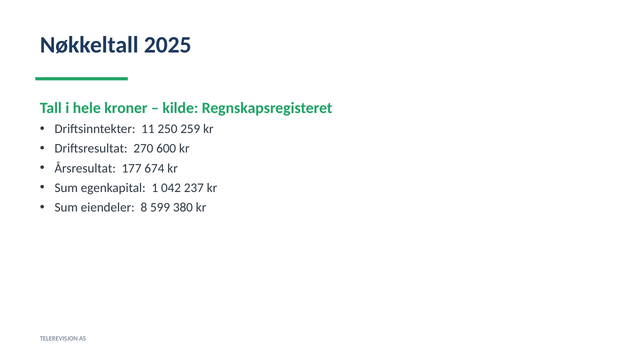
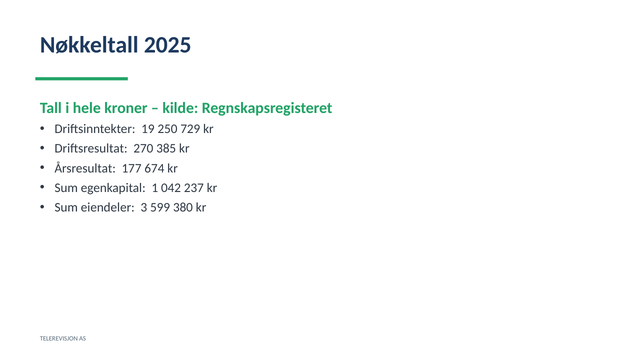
11: 11 -> 19 (148, 129)
259: 259 -> 729 (190, 129)
600: 600 -> 385 (166, 149)
8: 8 -> 3 (144, 207)
